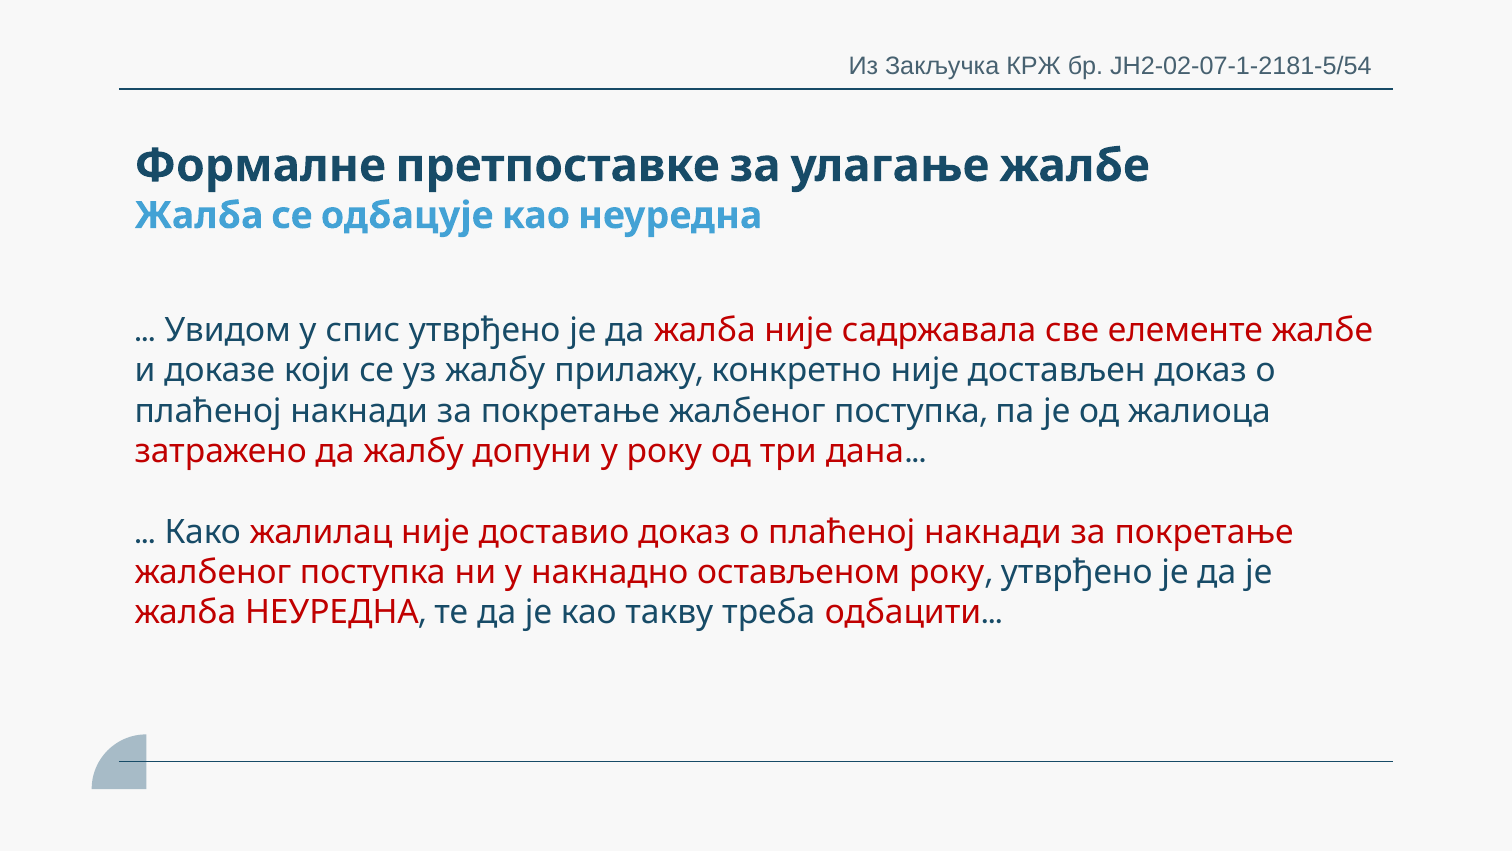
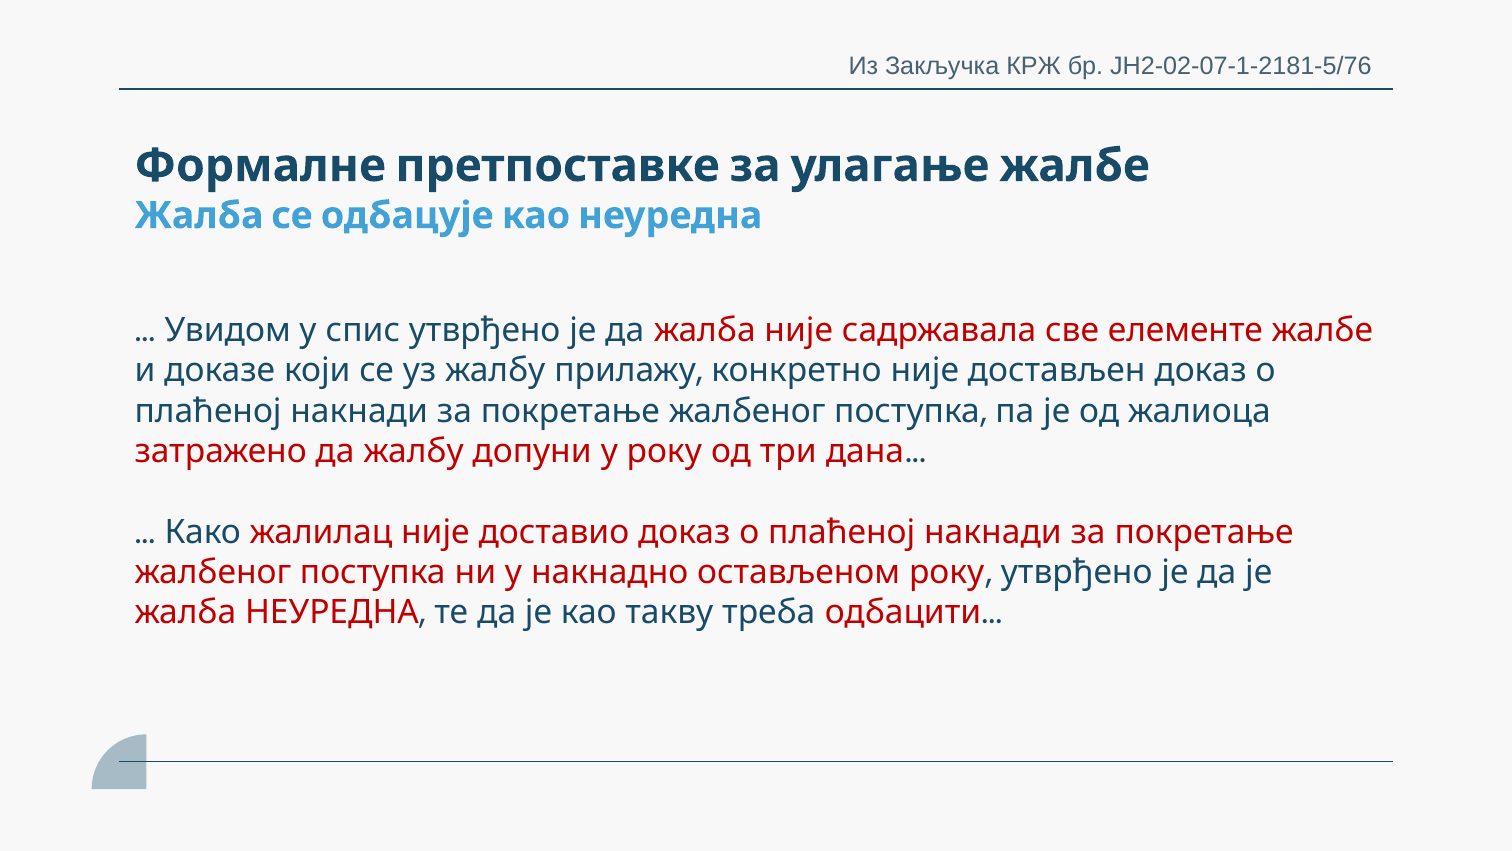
ЈН2-02-07-1-2181-5/54: ЈН2-02-07-1-2181-5/54 -> ЈН2-02-07-1-2181-5/76 (1241, 66)
